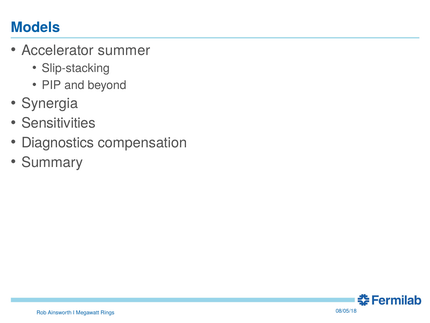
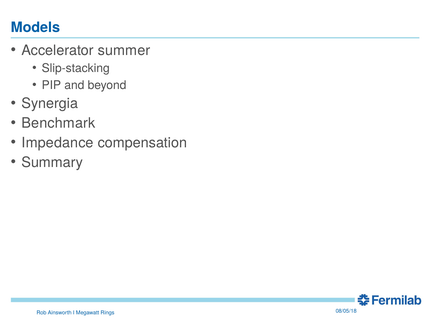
Sensitivities: Sensitivities -> Benchmark (58, 123)
Diagnostics: Diagnostics -> Impedance (58, 142)
